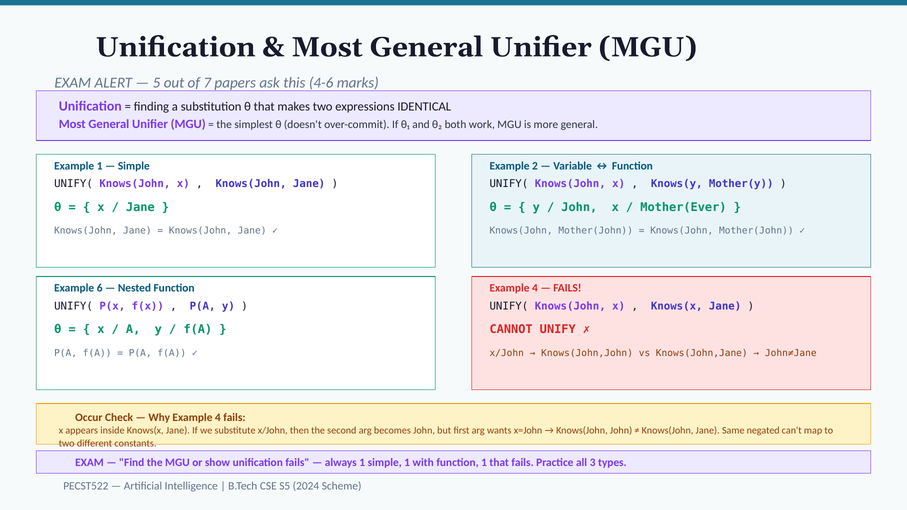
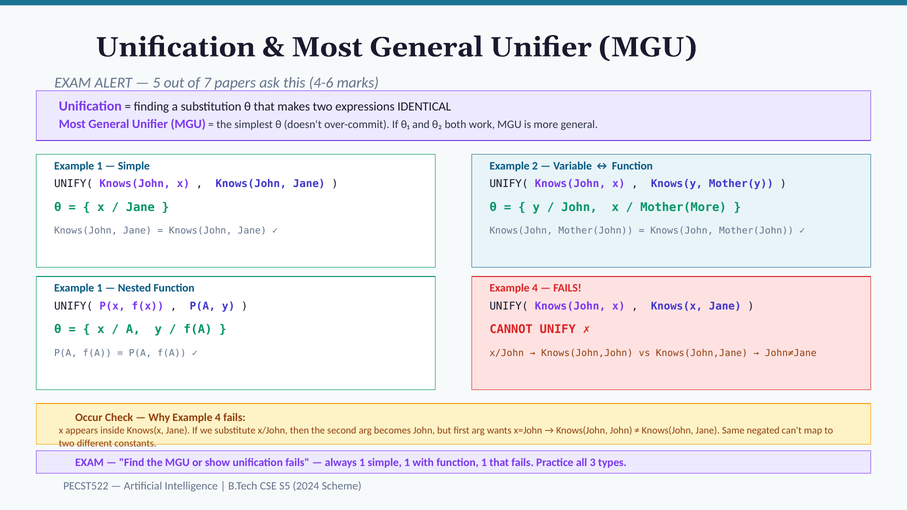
Mother(Ever: Mother(Ever -> Mother(More (683, 207)
6: 6 -> 1 (100, 288)
